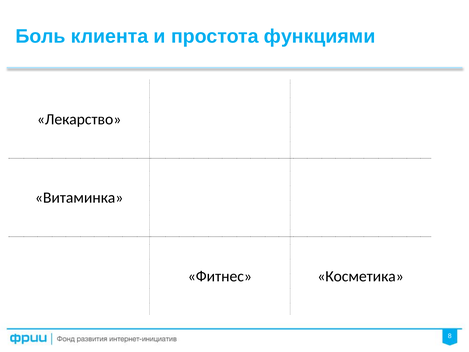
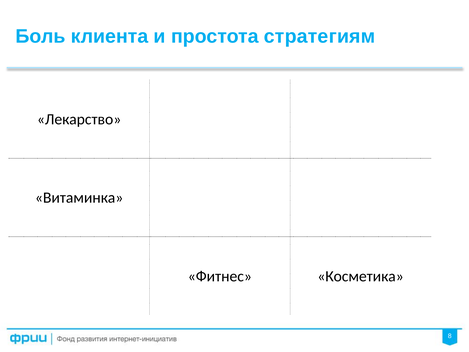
функциями: функциями -> стратегиям (320, 36)
